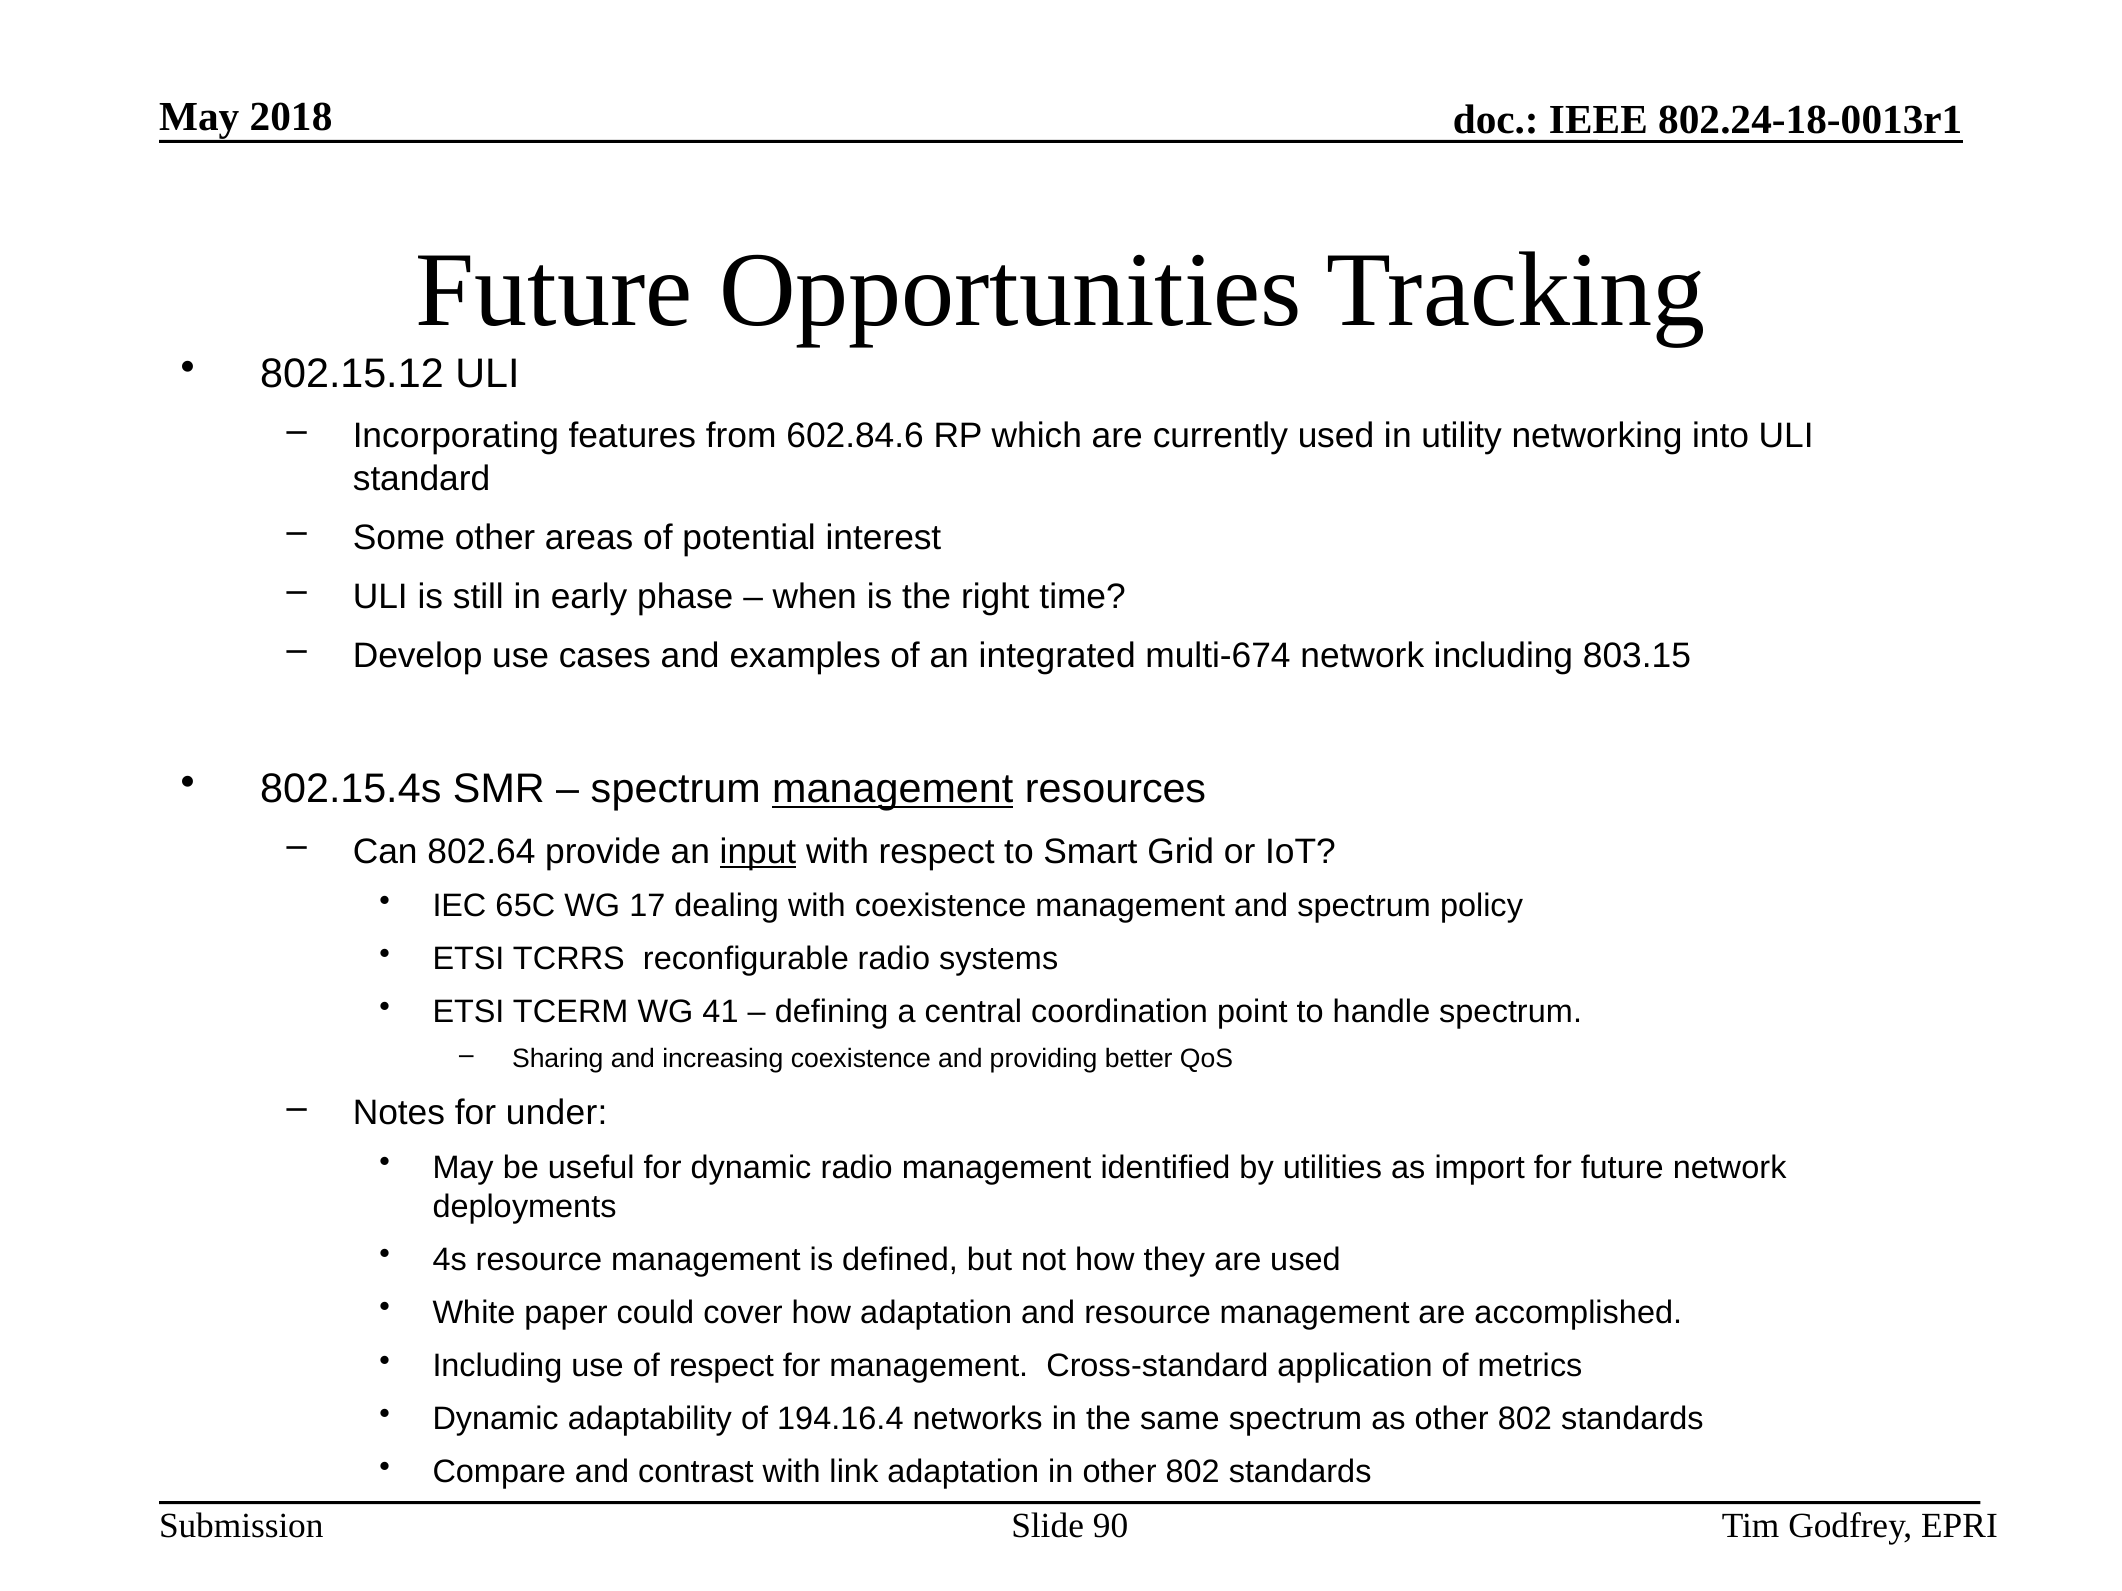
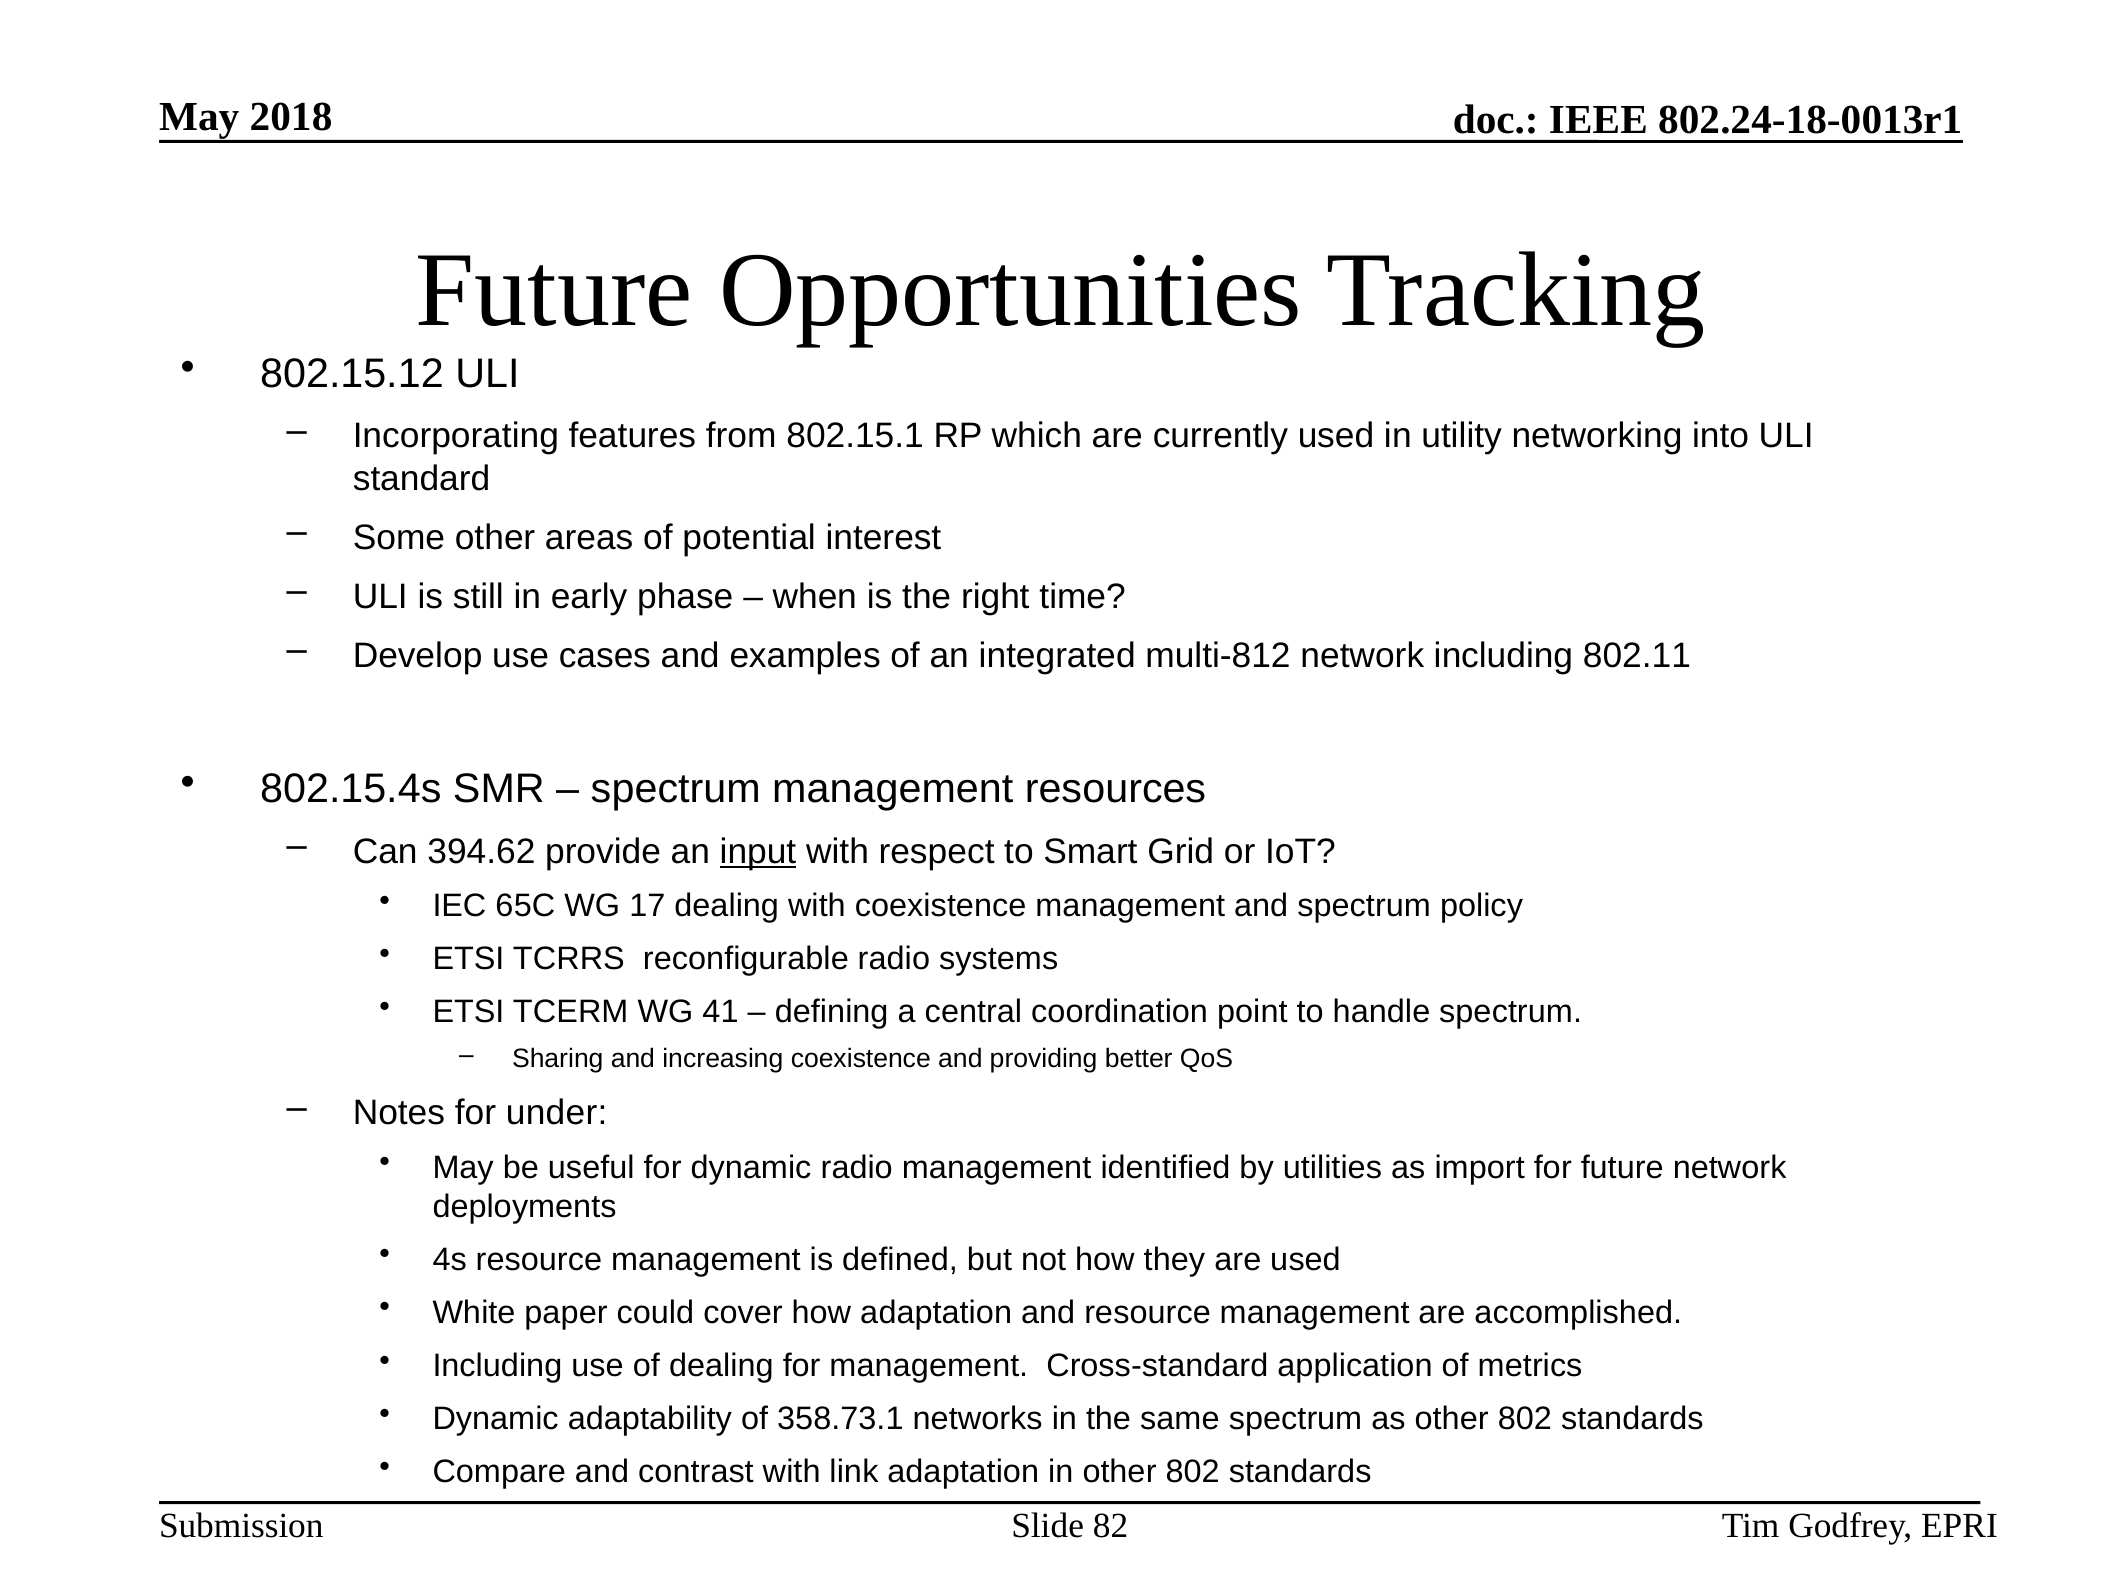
602.84.6: 602.84.6 -> 802.15.1 (855, 436)
multi-674: multi-674 -> multi-812 (1218, 656)
803.15: 803.15 -> 802.11 (1637, 656)
management underline: present -> none (893, 790)
802.64: 802.64 -> 394.62 (481, 852)
of respect: respect -> dealing (721, 1366)
194.16.4: 194.16.4 -> 358.73.1 (840, 1419)
90: 90 -> 82 (1111, 1526)
